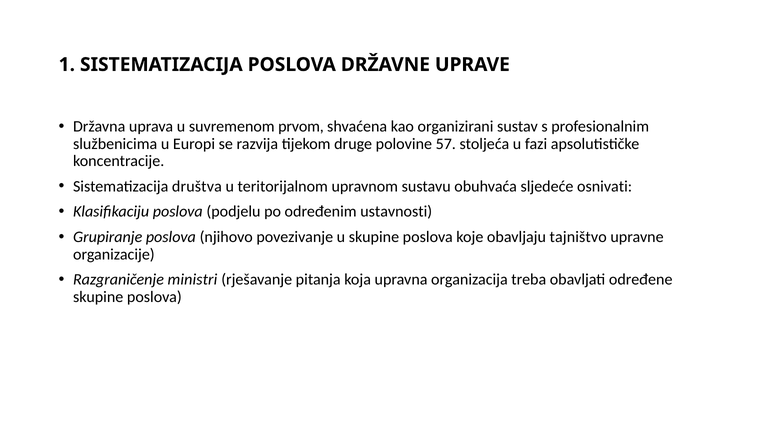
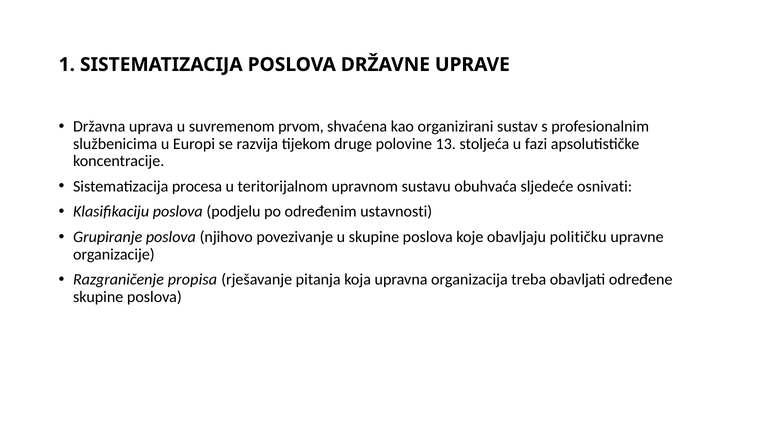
57: 57 -> 13 (446, 144)
društva: društva -> procesa (197, 187)
tajništvo: tajništvo -> političku (578, 237)
ministri: ministri -> propisa (192, 280)
